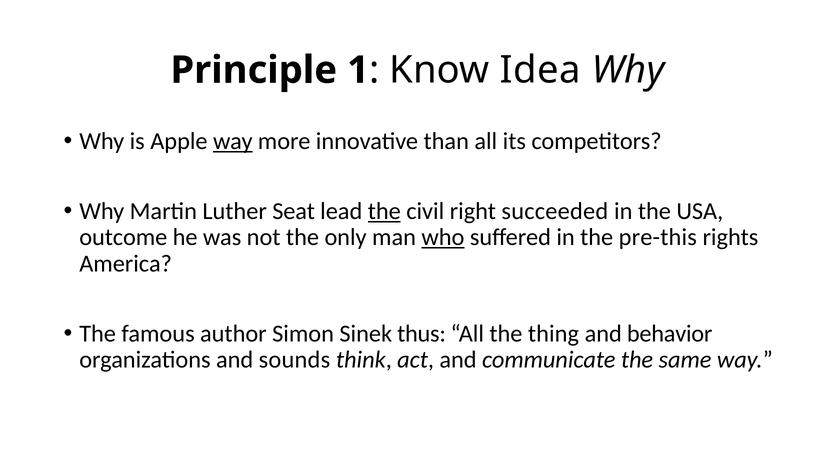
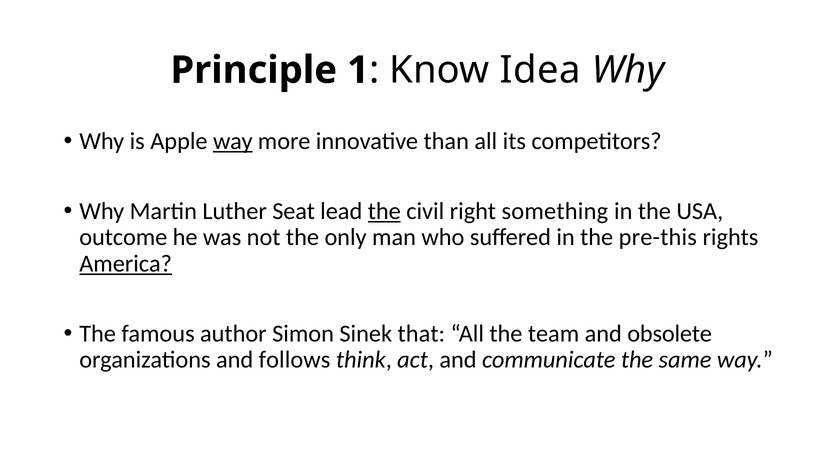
succeeded: succeeded -> something (555, 211)
who underline: present -> none (443, 237)
America underline: none -> present (126, 264)
thus: thus -> that (421, 333)
thing: thing -> team (554, 333)
behavior: behavior -> obsolete (670, 333)
sounds: sounds -> follows (295, 360)
